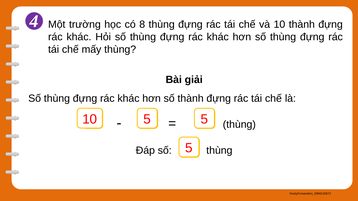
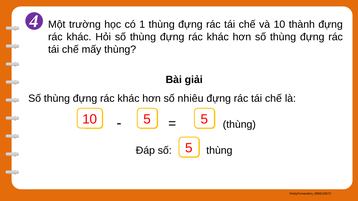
8: 8 -> 1 (142, 24)
số thành: thành -> nhiêu (191, 99)
